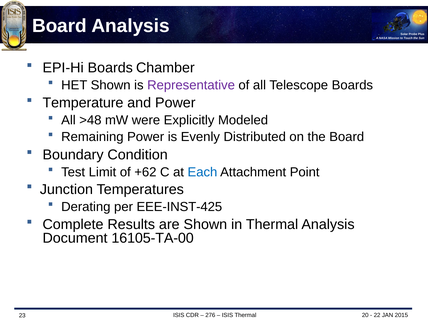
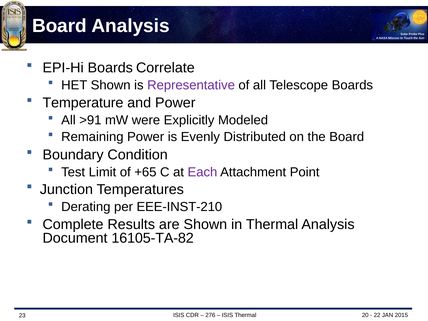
Chamber: Chamber -> Correlate (165, 68)
>48: >48 -> >91 (90, 120)
+62: +62 -> +65 (145, 172)
Each colour: blue -> purple (202, 172)
EEE-INST-425: EEE-INST-425 -> EEE-INST-210 (179, 207)
16105-TA-00: 16105-TA-00 -> 16105-TA-82 (153, 238)
